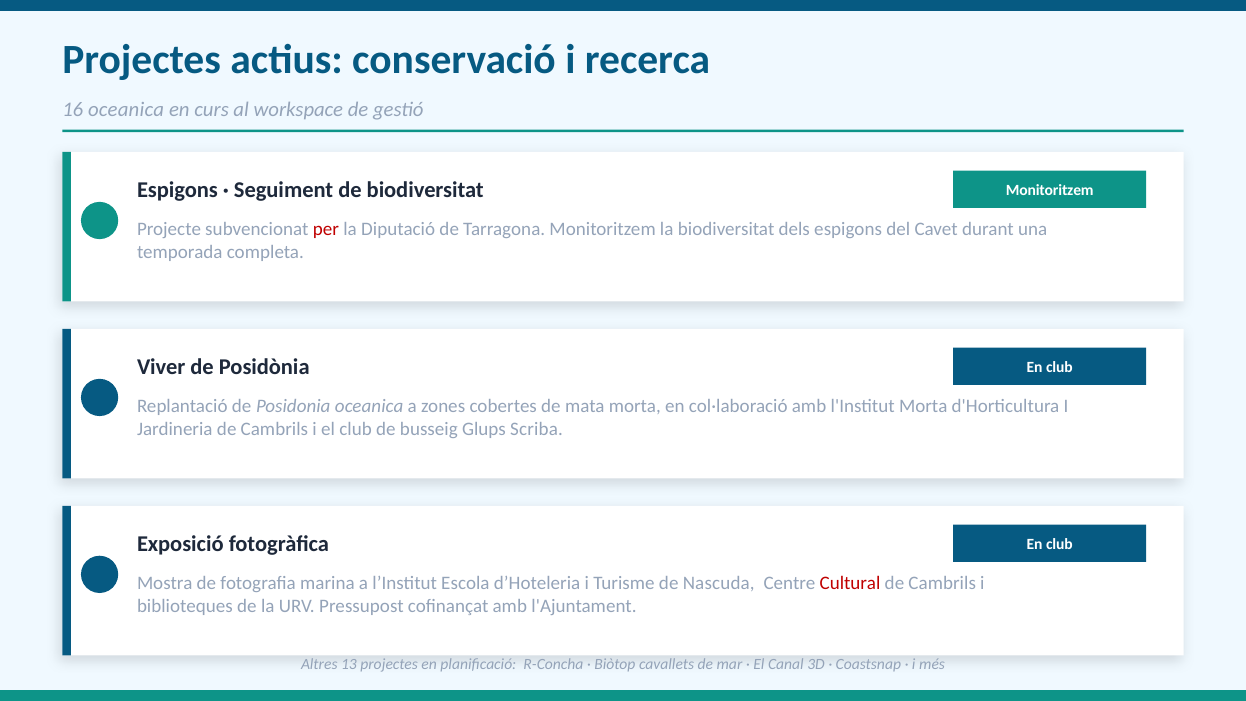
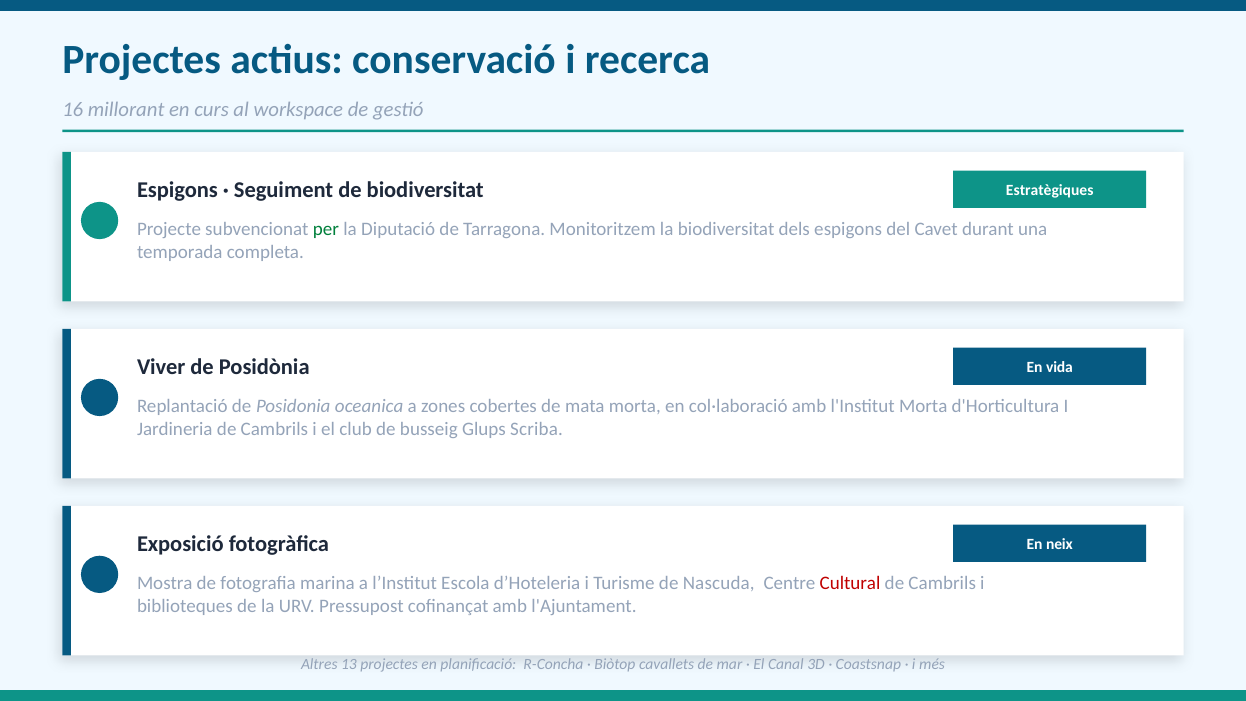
16 oceanica: oceanica -> millorant (126, 110)
biodiversitat Monitoritzem: Monitoritzem -> Estratègiques (1050, 190)
per colour: red -> green (326, 230)
Posidònia En club: club -> vida (1059, 367)
fotogràfica En club: club -> neix (1059, 544)
